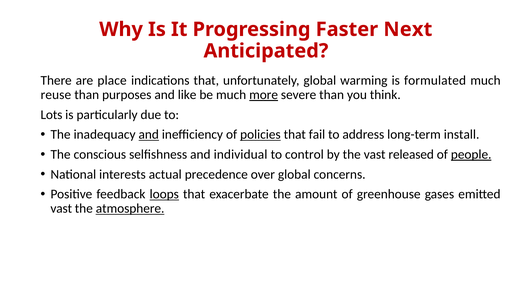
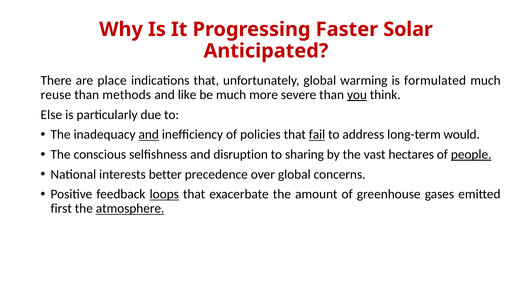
Next: Next -> Solar (408, 29)
purposes: purposes -> methods (127, 95)
more underline: present -> none (264, 95)
you underline: none -> present (357, 95)
Lots: Lots -> Else (51, 115)
policies underline: present -> none (260, 135)
fail underline: none -> present (317, 135)
install: install -> would (462, 135)
individual: individual -> disruption (241, 155)
control: control -> sharing (304, 155)
released: released -> hectares (411, 155)
actual: actual -> better (165, 175)
vast: vast -> first (61, 209)
